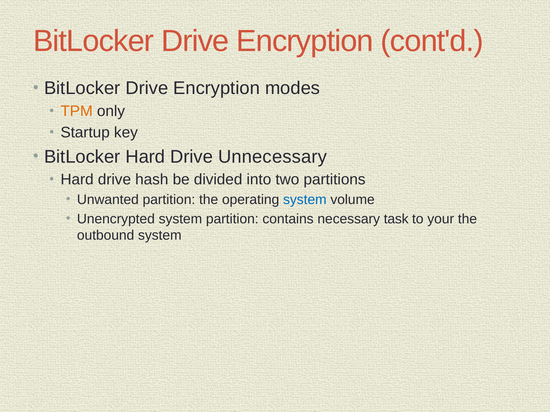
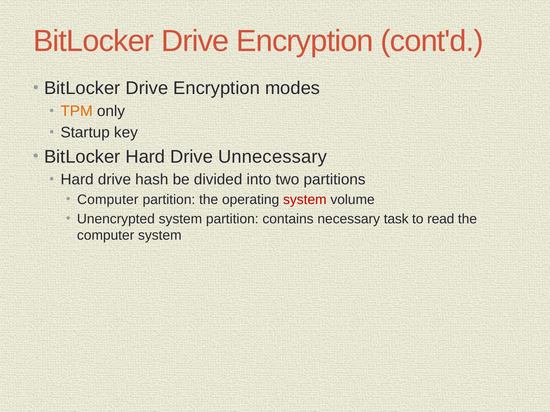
Unwanted: Unwanted -> Computer (108, 200)
system colour: blue -> red (305, 200)
your: your -> read (441, 219)
outbound: outbound -> computer (106, 236)
